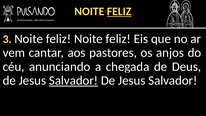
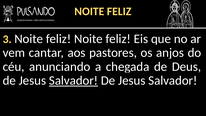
FELIZ underline: present -> none (119, 11)
